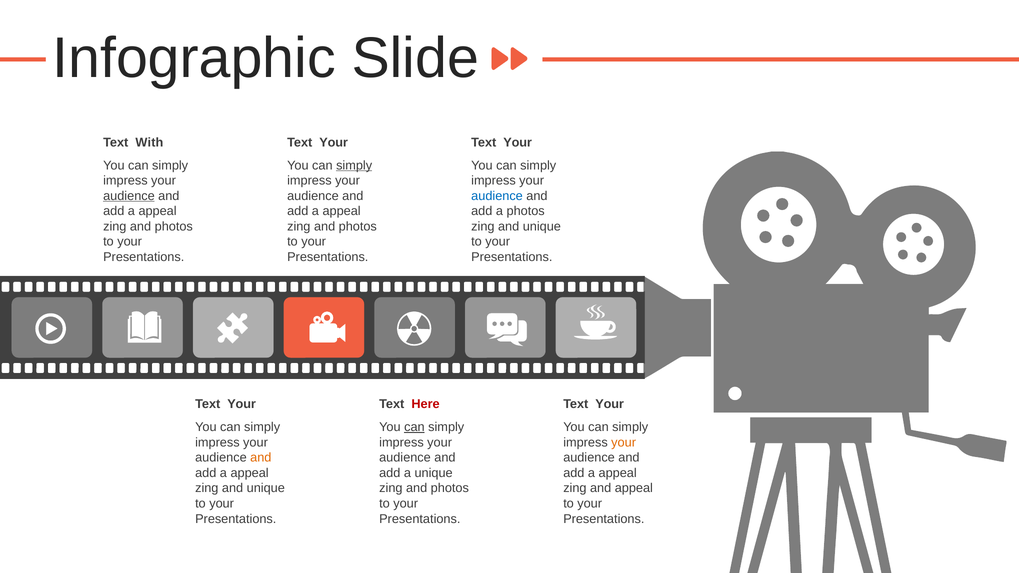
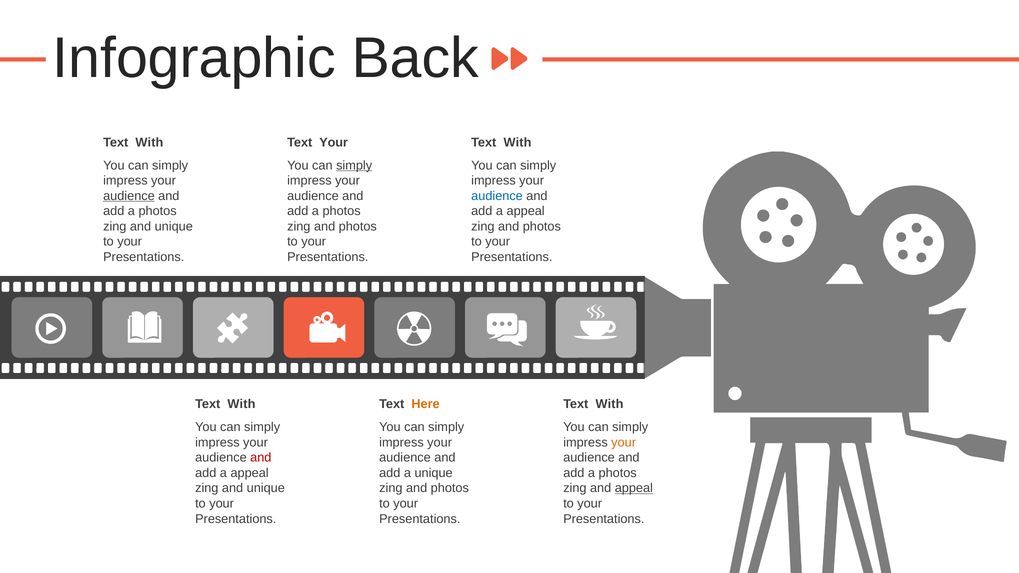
Slide: Slide -> Back (415, 58)
Your: Your -> With (517, 142)
appeal: appeal -> photos (158, 211)
appeal: appeal -> photos (342, 211)
photos: photos -> appeal (526, 211)
photos: photos -> unique (174, 227)
unique: unique -> photos (542, 227)
Your: Your -> With (241, 404)
Here colour: red -> orange (426, 404)
Your: Your -> With (610, 404)
can underline: present -> none (414, 427)
and colour: orange -> red (261, 458)
appeal: appeal -> photos (618, 473)
appeal underline: none -> present (634, 488)
